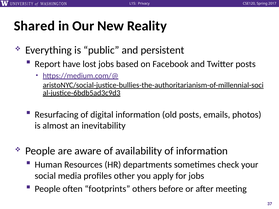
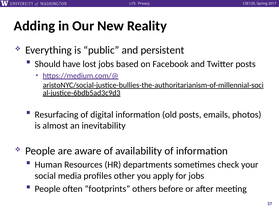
Shared: Shared -> Adding (34, 26)
Report: Report -> Should (48, 64)
